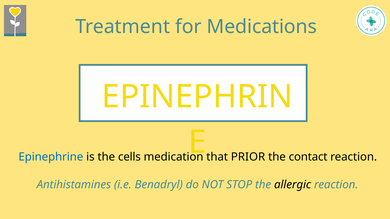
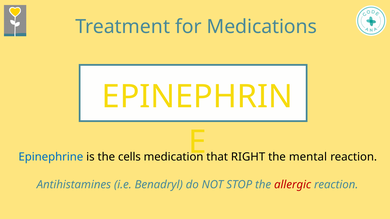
PRIOR: PRIOR -> RIGHT (248, 157)
contact: contact -> mental (308, 157)
allergic colour: black -> red (293, 185)
